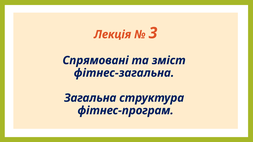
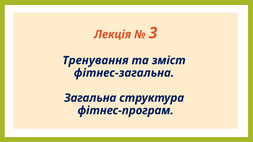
Спрямовані: Спрямовані -> Тренування (95, 61)
